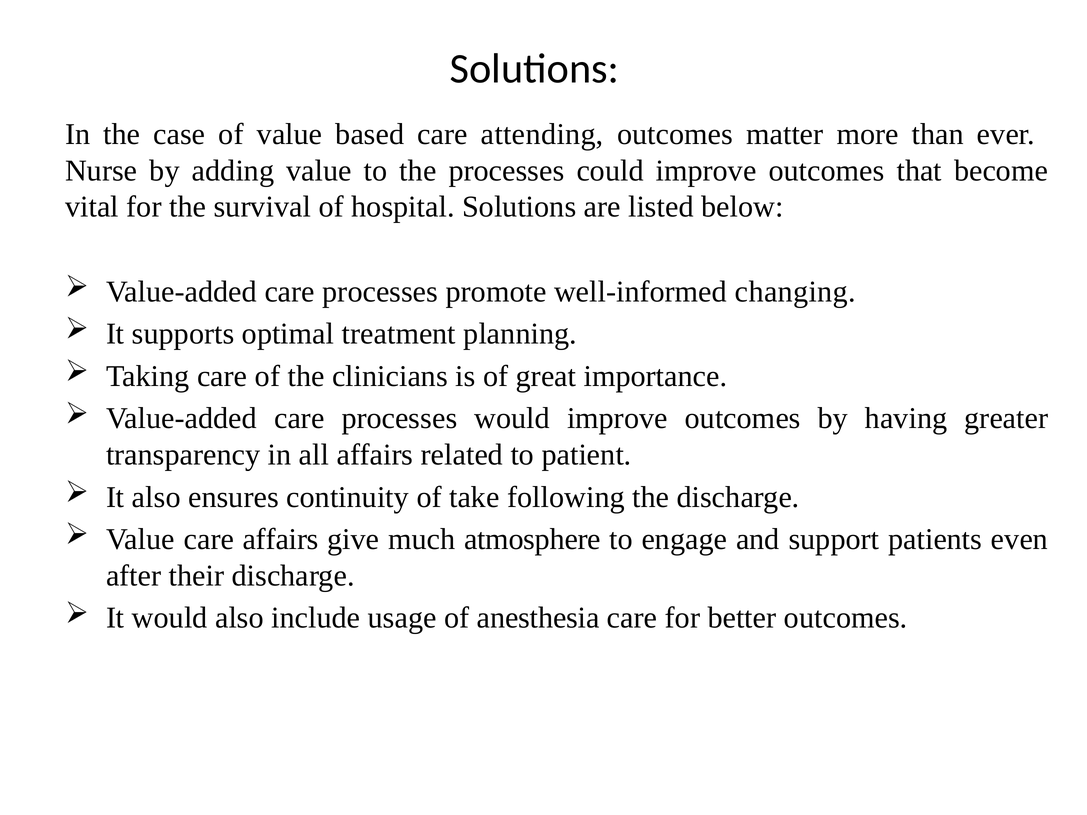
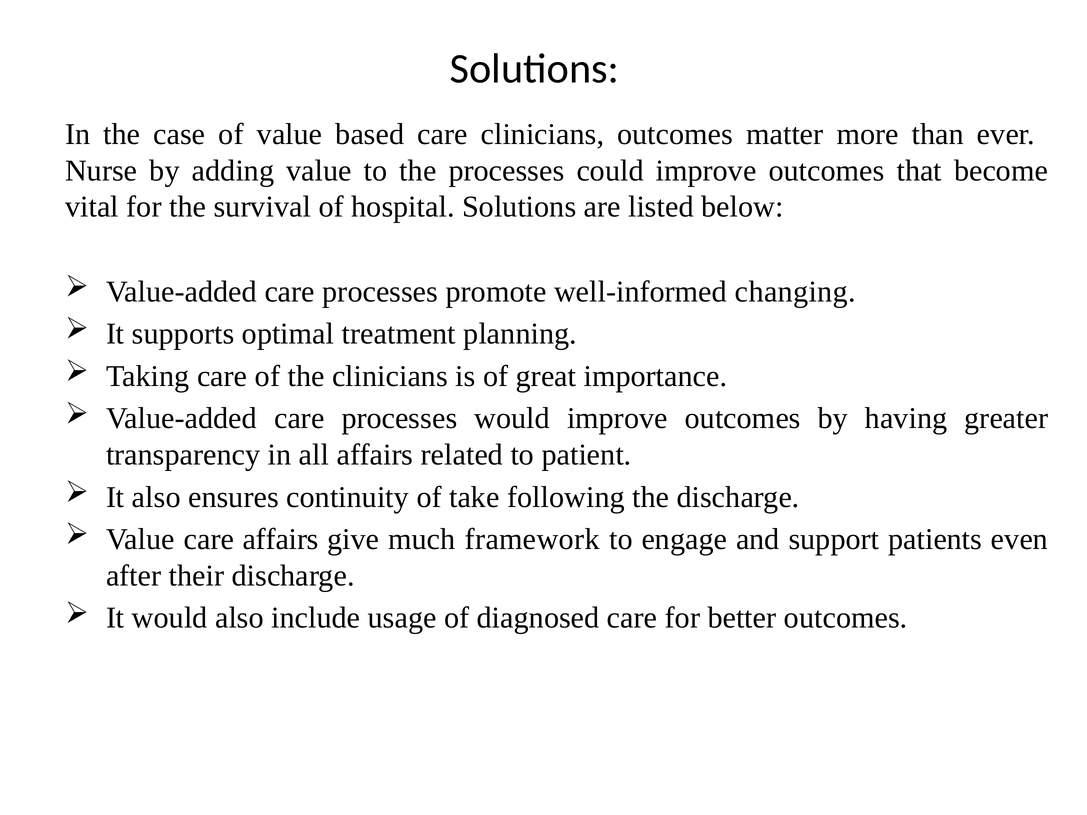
care attending: attending -> clinicians (542, 134)
atmosphere: atmosphere -> framework (532, 540)
anesthesia: anesthesia -> diagnosed (538, 618)
